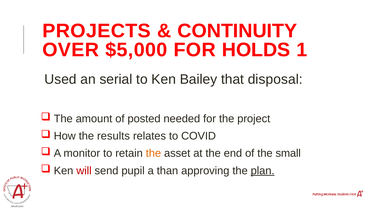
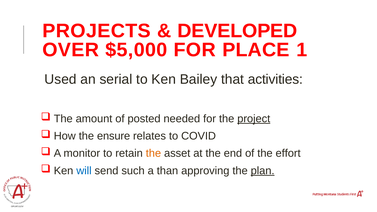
CONTINUITY: CONTINUITY -> DEVELOPED (237, 31)
HOLDS: HOLDS -> PLACE (256, 50)
disposal: disposal -> activities (275, 79)
project underline: none -> present (254, 119)
results: results -> ensure (114, 136)
small: small -> effort (288, 153)
will colour: red -> blue (84, 171)
pupil: pupil -> such (133, 171)
